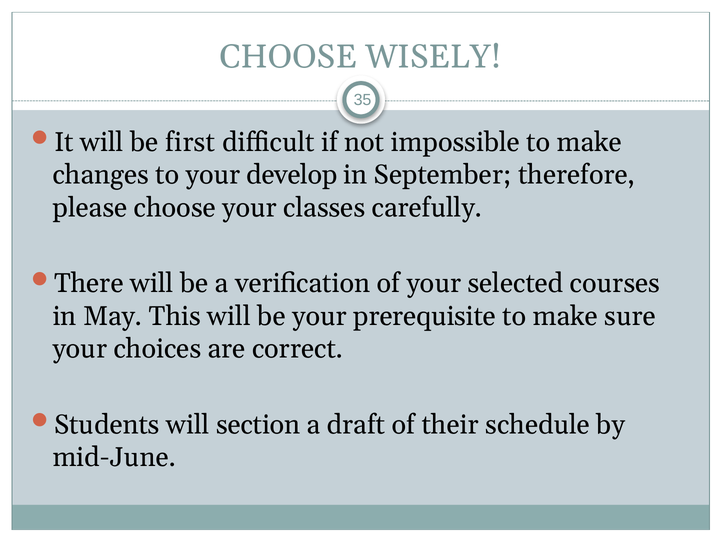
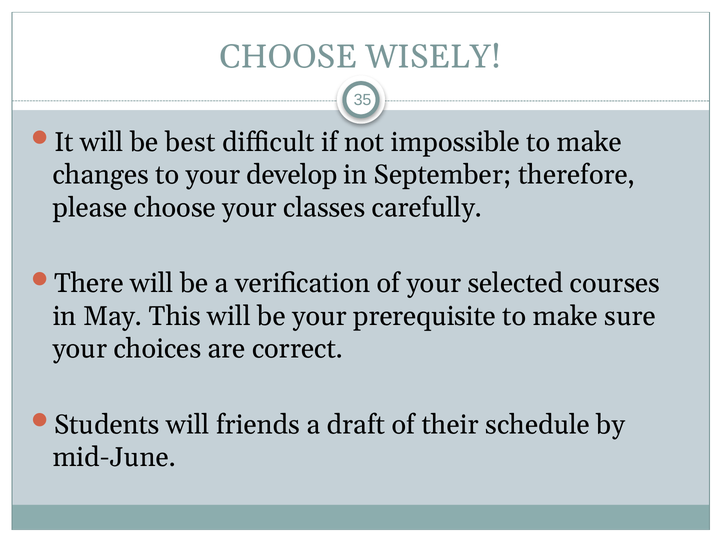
first: first -> best (190, 142)
section: section -> friends (258, 424)
